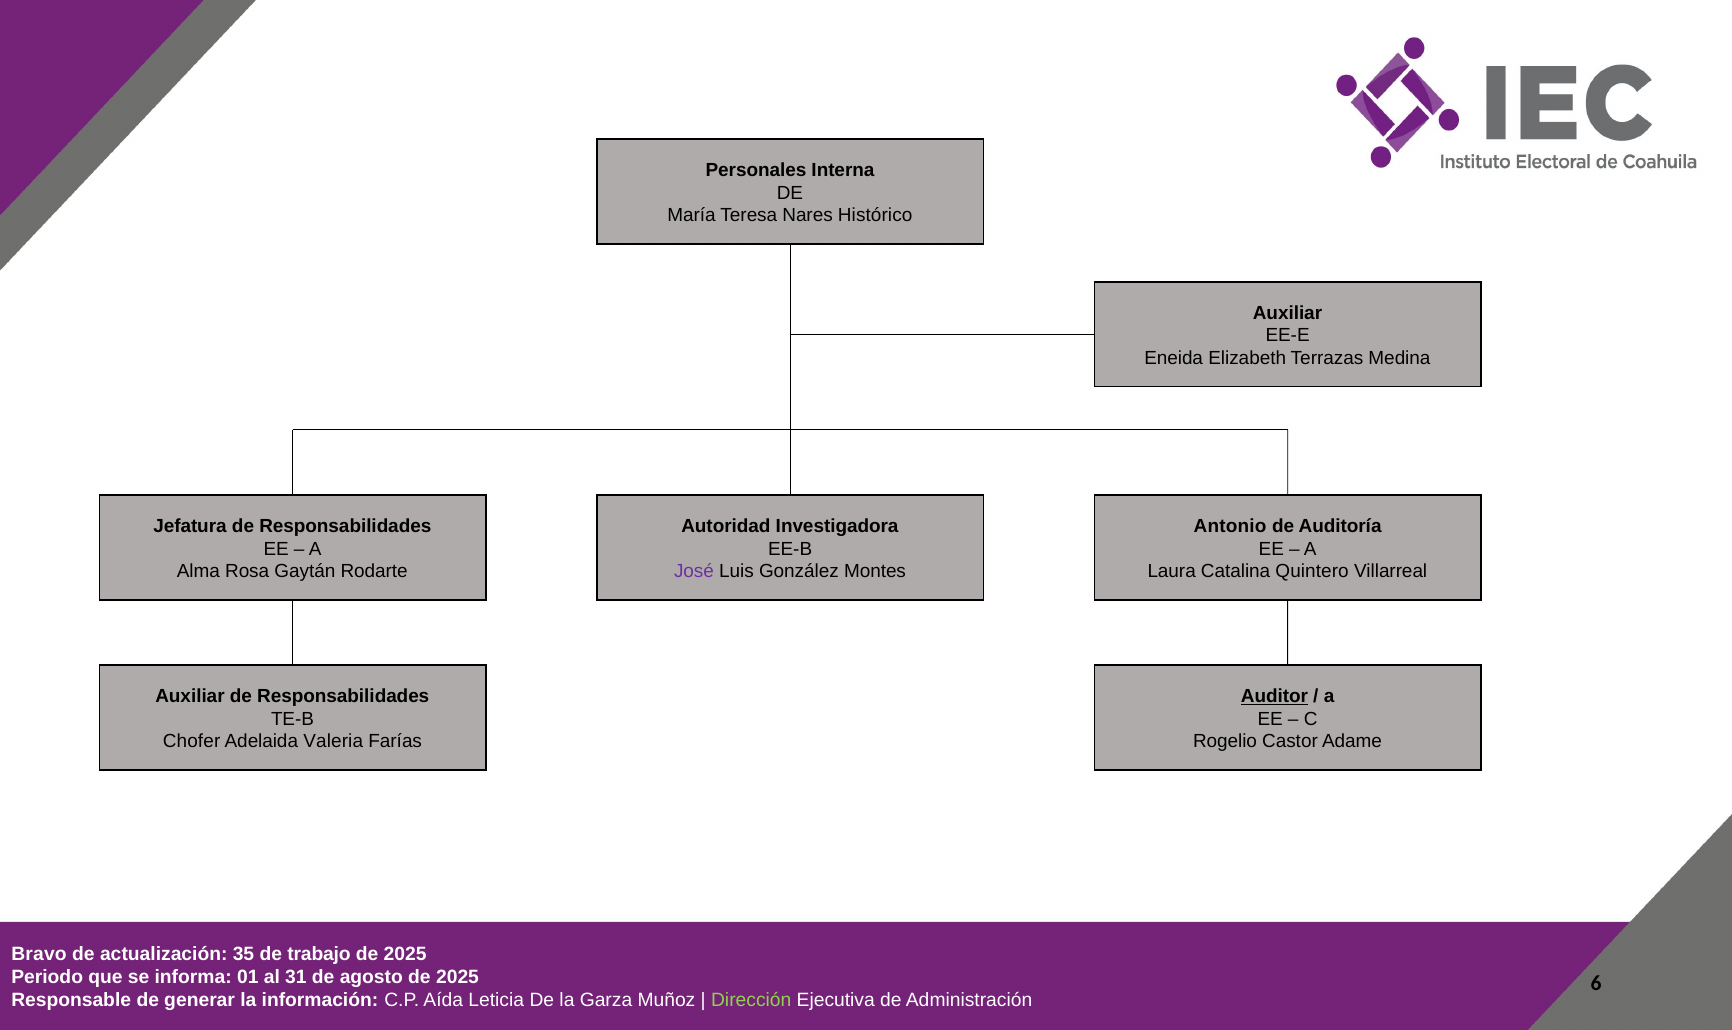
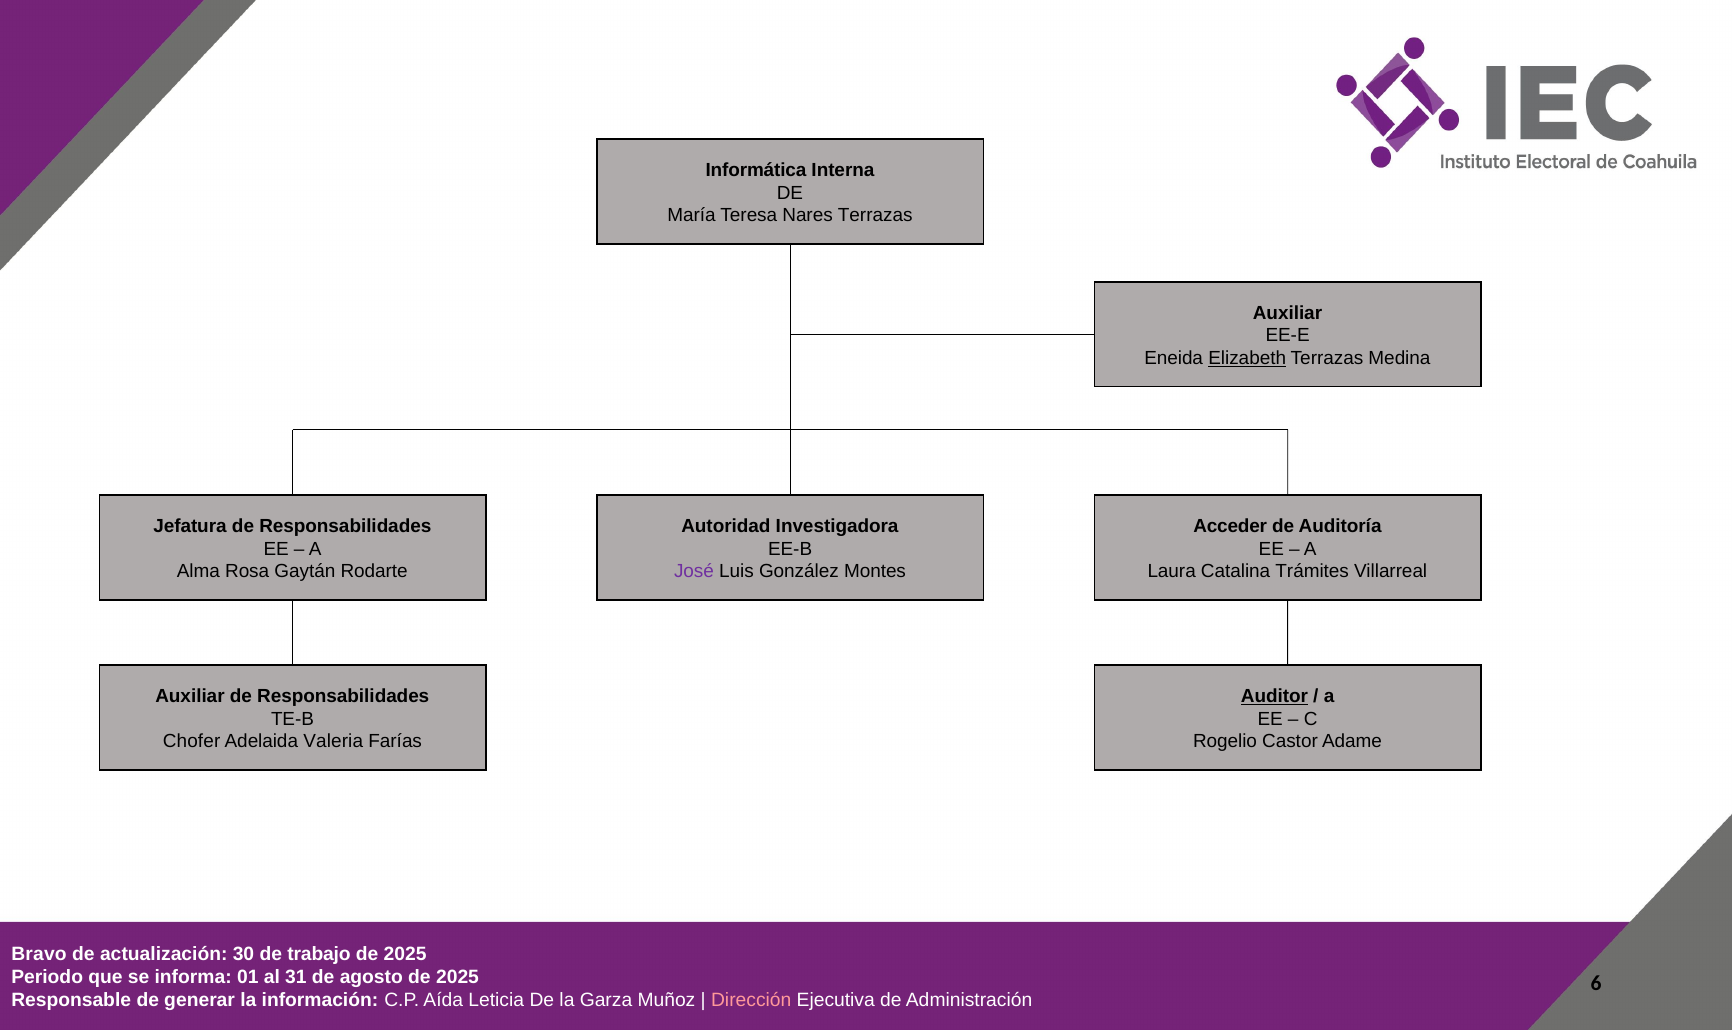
Personales: Personales -> Informática (756, 170)
Nares Histórico: Histórico -> Terrazas (875, 216)
Elizabeth underline: none -> present (1247, 358)
Antonio: Antonio -> Acceder (1230, 526)
Quintero: Quintero -> Trámites (1312, 572)
35: 35 -> 30 (244, 954)
Dirección colour: light green -> pink (751, 1001)
